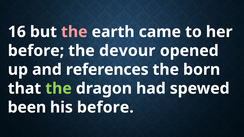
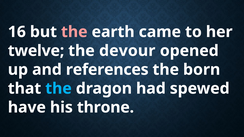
before: before -> twelve (36, 51)
the colour: light green -> light blue (59, 89)
been: been -> have (27, 108)
his before: before -> throne (105, 108)
